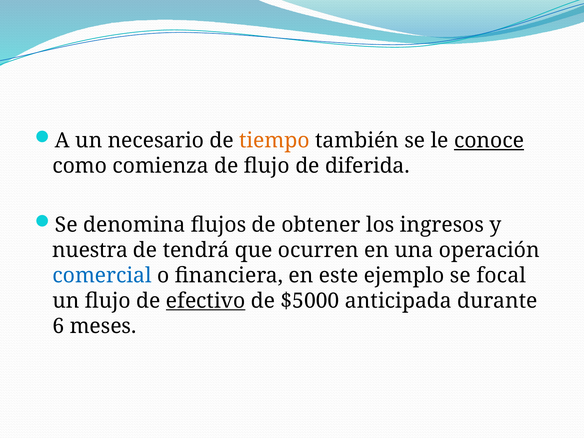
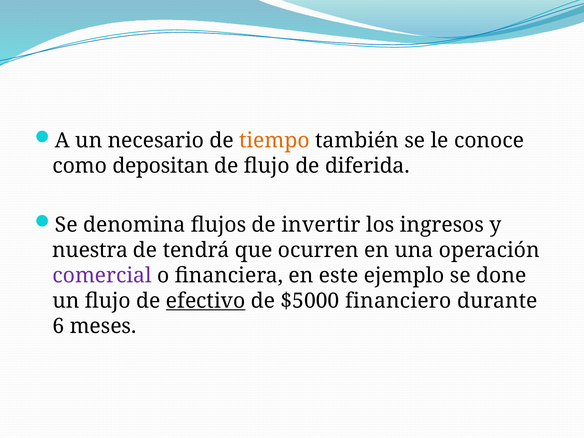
conoce underline: present -> none (489, 141)
comienza: comienza -> depositan (161, 166)
obtener: obtener -> invertir (321, 225)
comercial colour: blue -> purple (102, 275)
focal: focal -> done (501, 275)
anticipada: anticipada -> financiero (398, 301)
